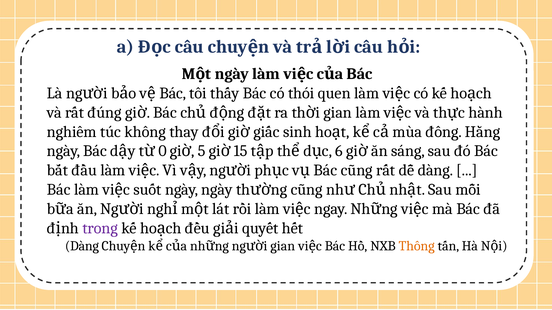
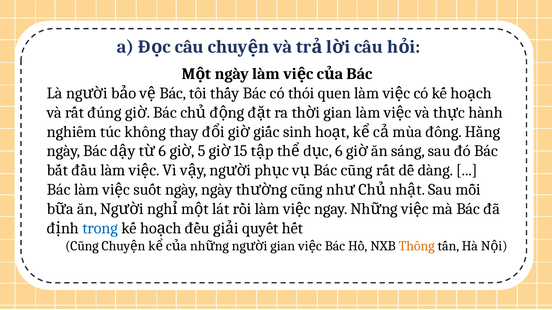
0: 0 -> 6 (162, 151)
trong colour: purple -> blue (100, 229)
Dàng: Dàng -> Cũng (82, 246)
